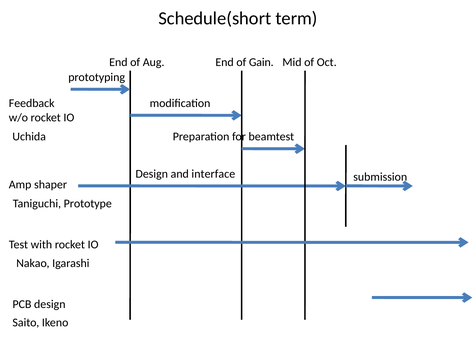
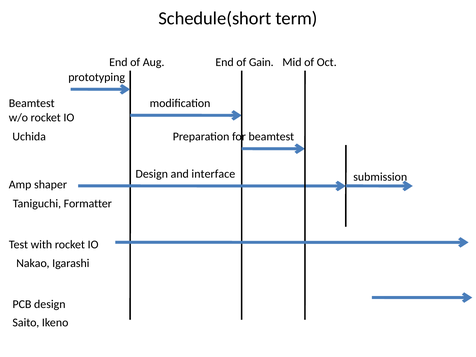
Feedback: Feedback -> Beamtest (32, 103)
Prototype: Prototype -> Formatter (88, 204)
